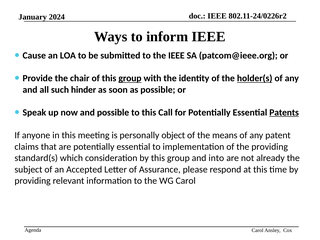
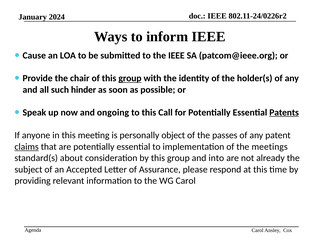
holder(s underline: present -> none (255, 78)
and possible: possible -> ongoing (113, 113)
means: means -> passes (225, 135)
claims underline: none -> present (27, 147)
the providing: providing -> meetings (270, 147)
which: which -> about (71, 158)
